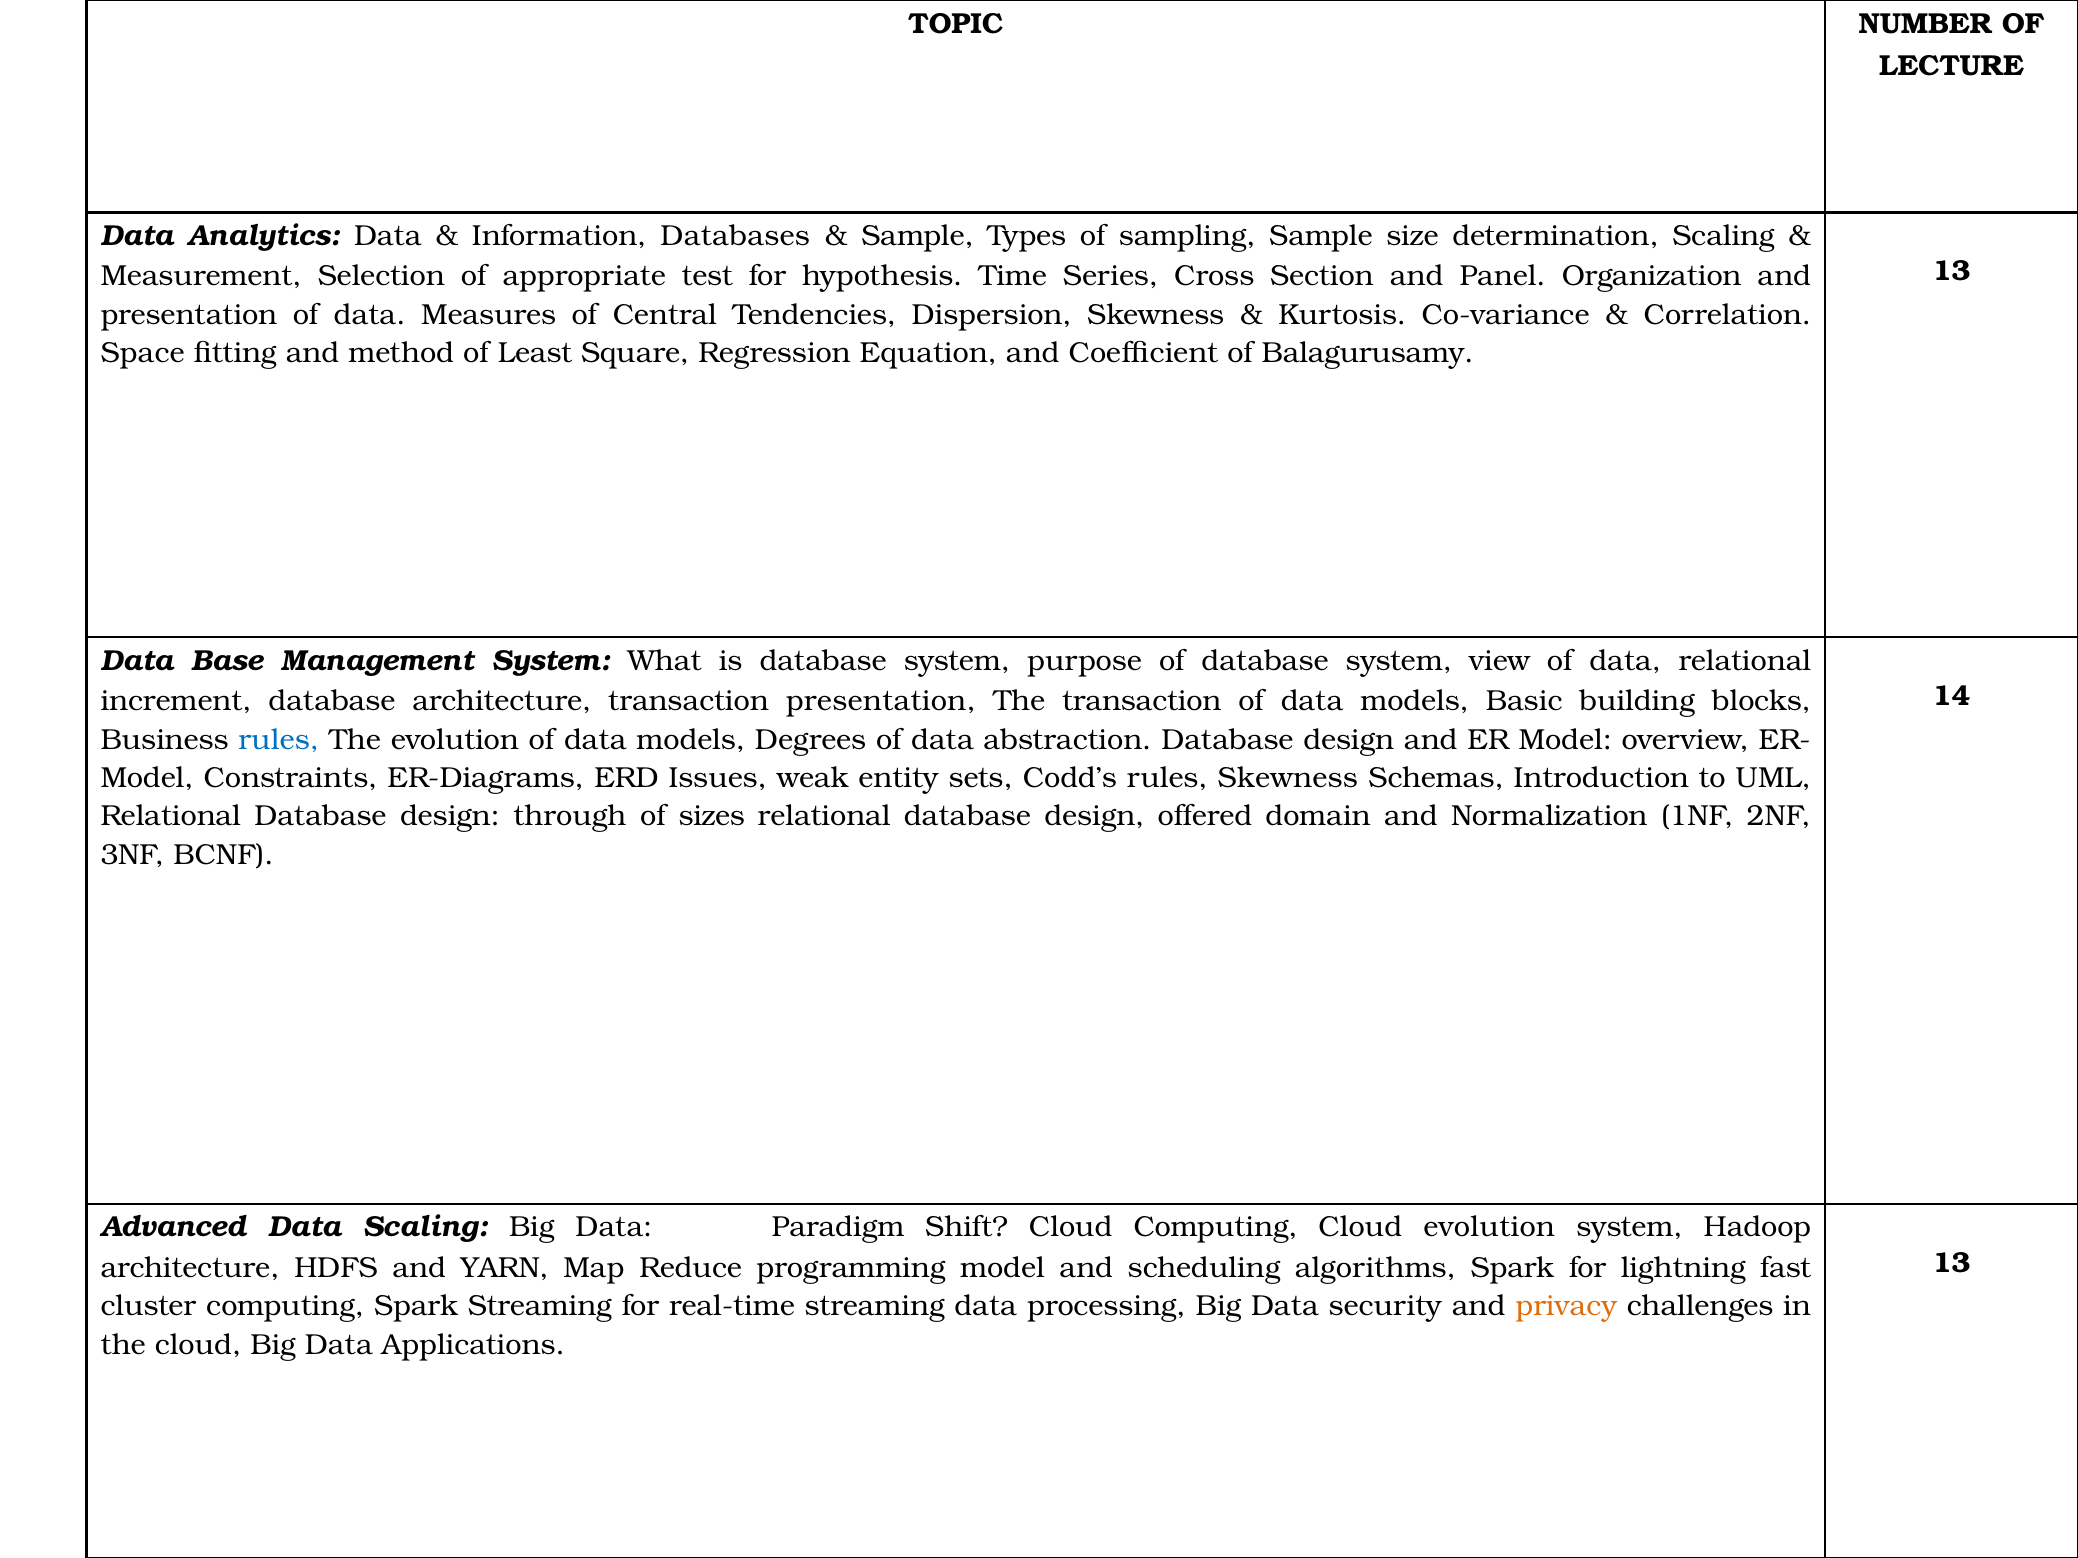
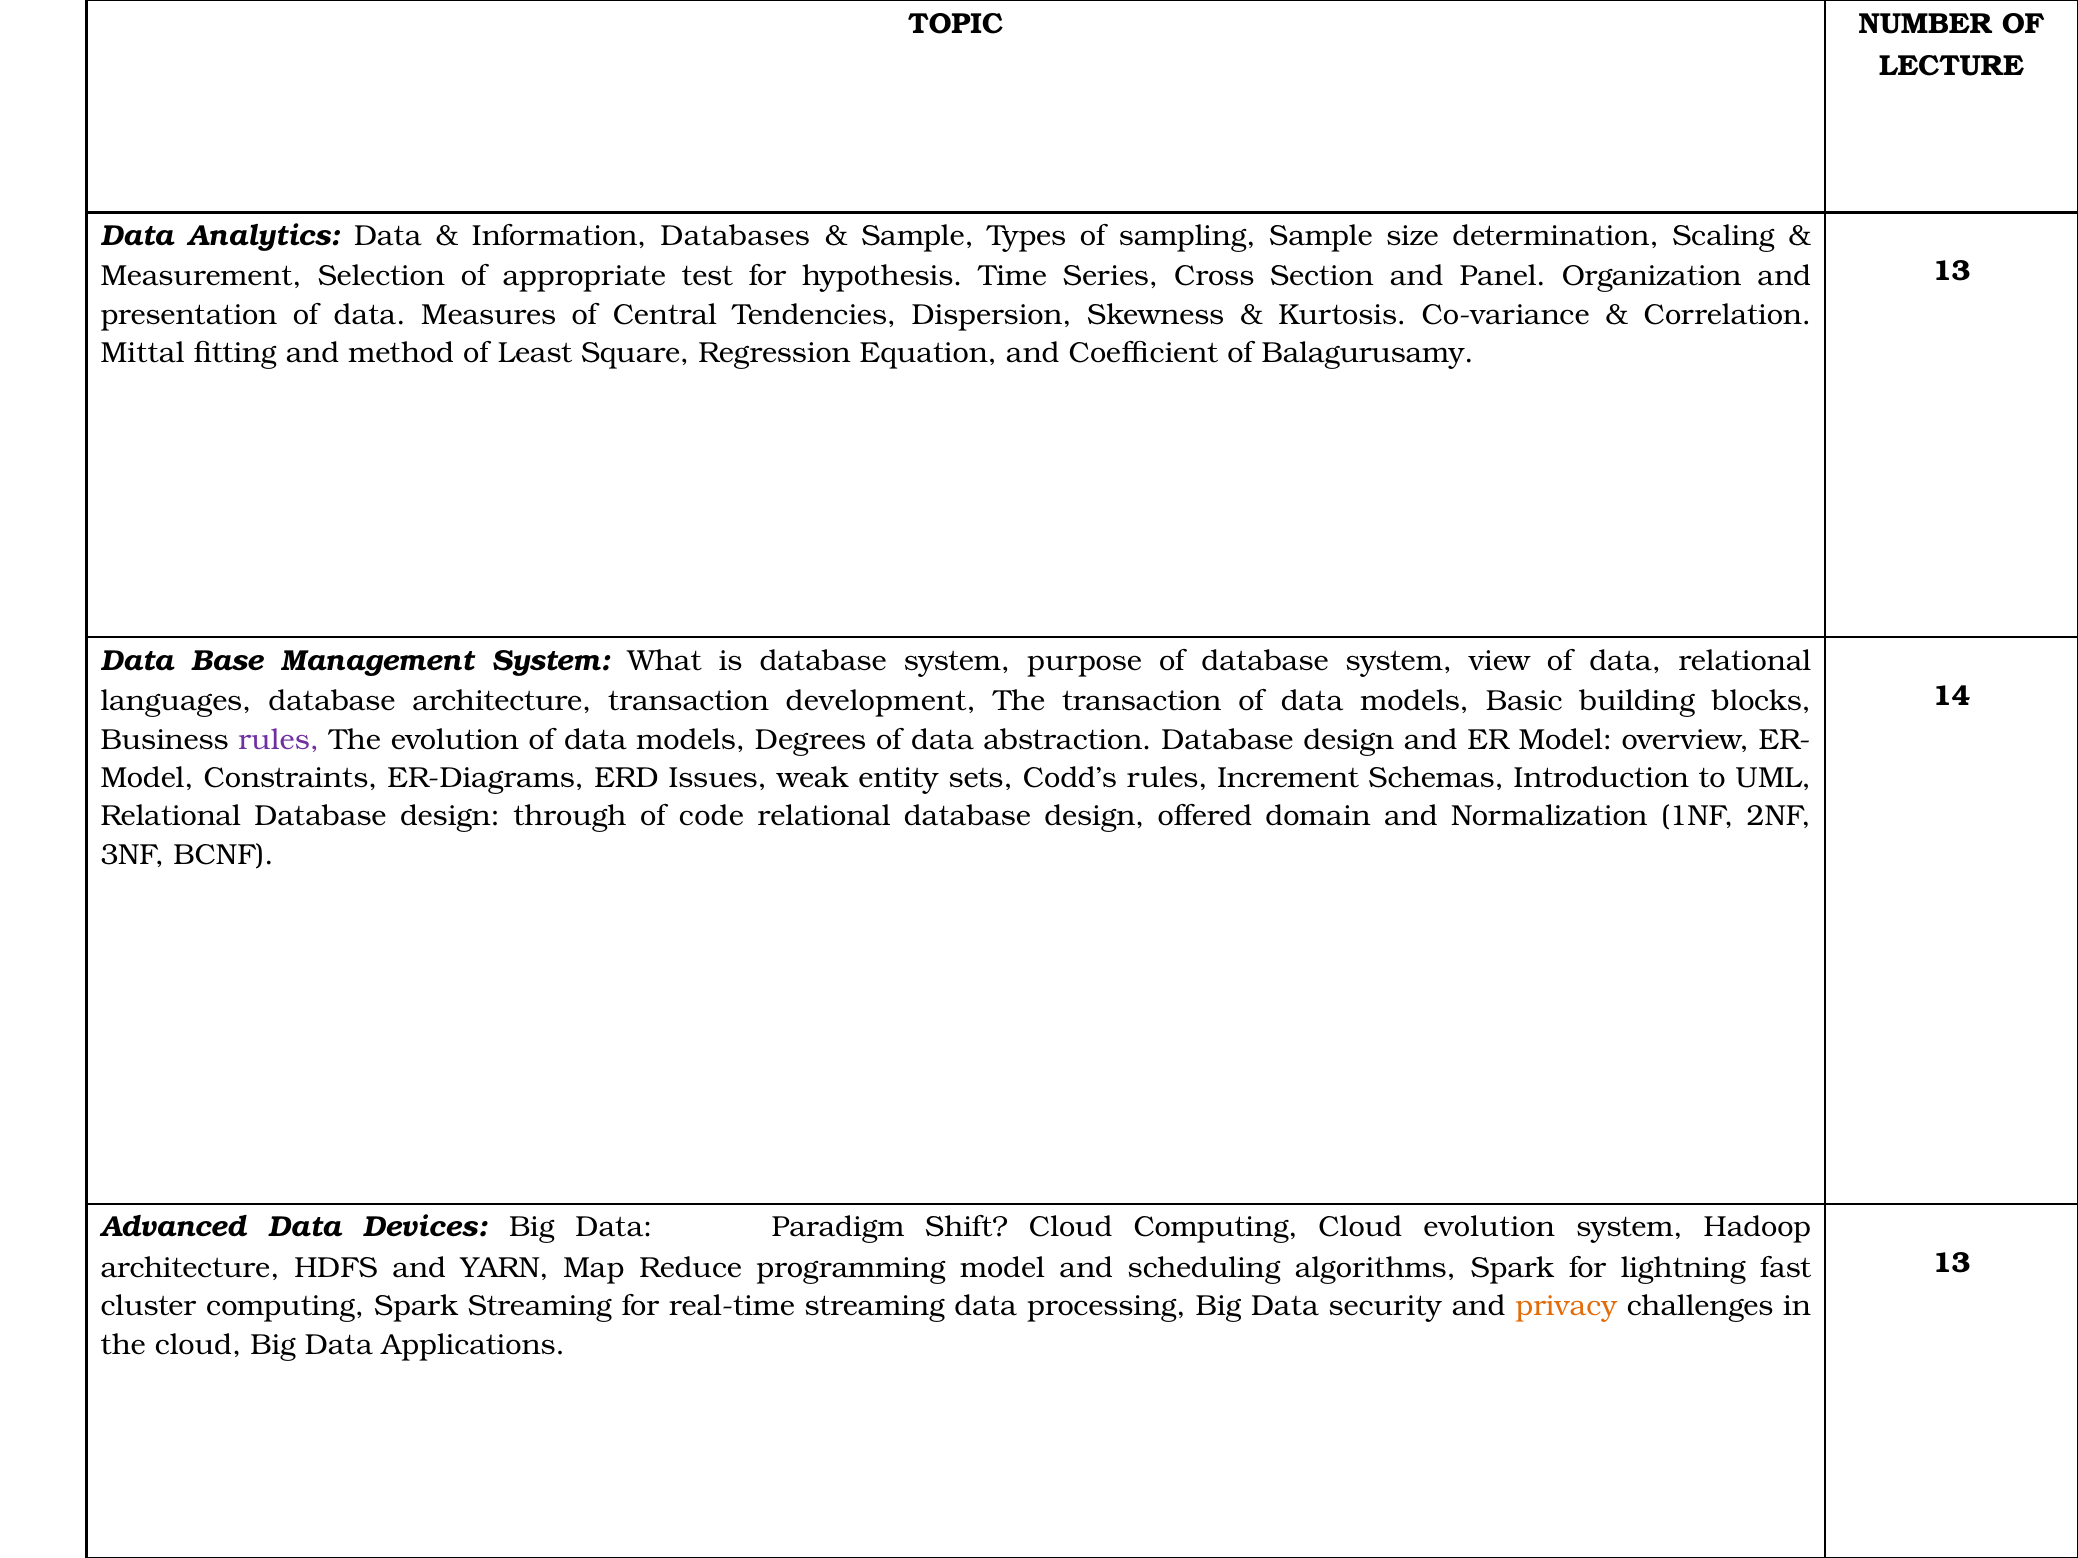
Space: Space -> Mittal (143, 353)
increment: increment -> languages (176, 701)
transaction presentation: presentation -> development (881, 701)
rules colour: blue -> purple (279, 740)
rules Skewness: Skewness -> Increment (1288, 778)
sizes: sizes -> code (711, 817)
Data Scaling: Scaling -> Devices (425, 1228)
